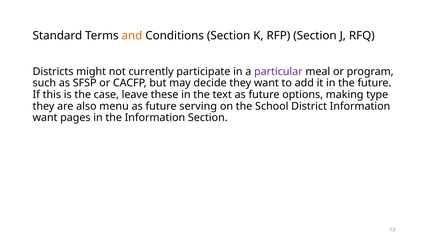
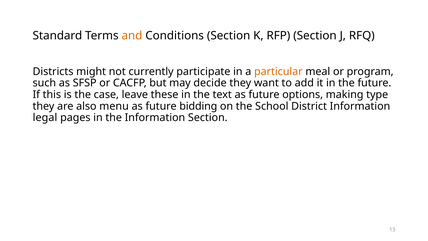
particular colour: purple -> orange (278, 71)
serving: serving -> bidding (198, 106)
want: want -> legal (45, 118)
